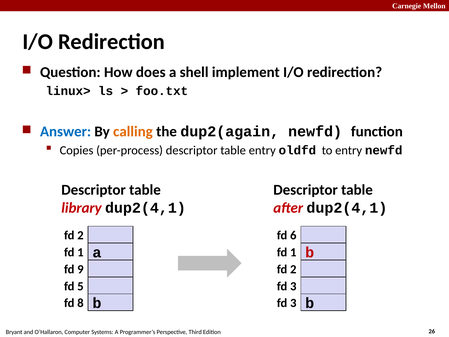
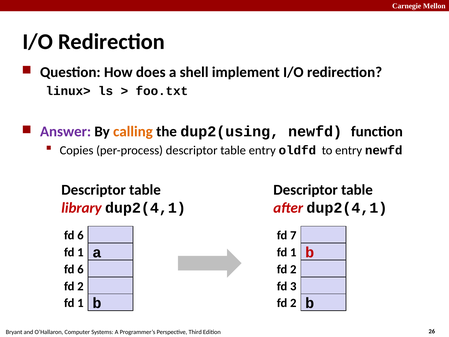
Answer colour: blue -> purple (66, 132)
dup2(again: dup2(again -> dup2(using (230, 132)
2: 2 -> 6 (80, 235)
6: 6 -> 7 (293, 235)
9: 9 -> 6 (80, 269)
5: 5 -> 2 (80, 286)
8: 8 -> 1 (80, 303)
3: 3 -> 2 (293, 303)
